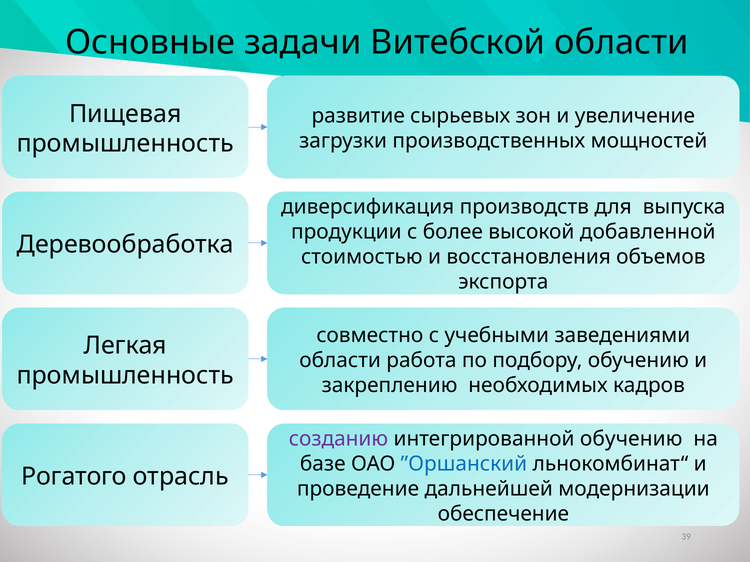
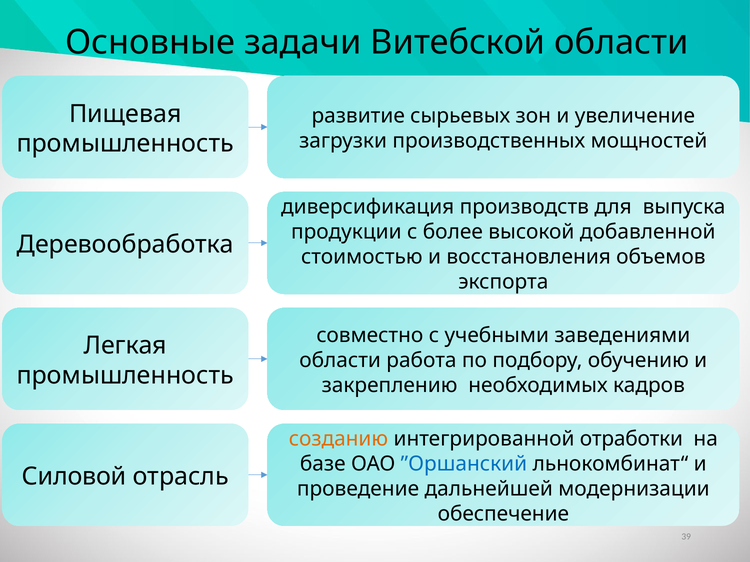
созданию colour: purple -> orange (338, 439)
интегрированной обучению: обучению -> отработки (631, 439)
Рогатого: Рогатого -> Силовой (74, 477)
